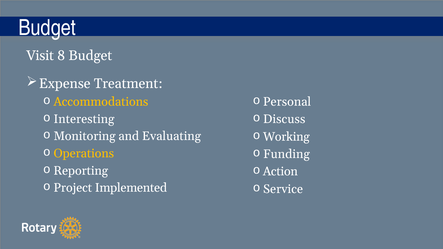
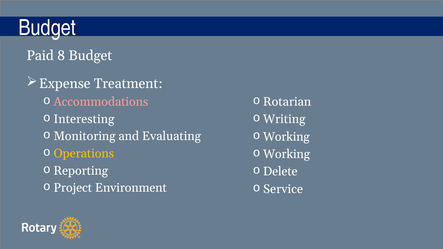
Visit: Visit -> Paid (40, 56)
Personal: Personal -> Rotarian (287, 102)
Accommodations colour: yellow -> pink (101, 102)
Discuss: Discuss -> Writing (284, 119)
Funding: Funding -> Working (287, 154)
Action: Action -> Delete (280, 172)
Implemented: Implemented -> Environment (131, 188)
